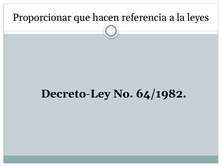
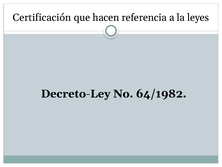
Proporcionar: Proporcionar -> Certificación (42, 17)
